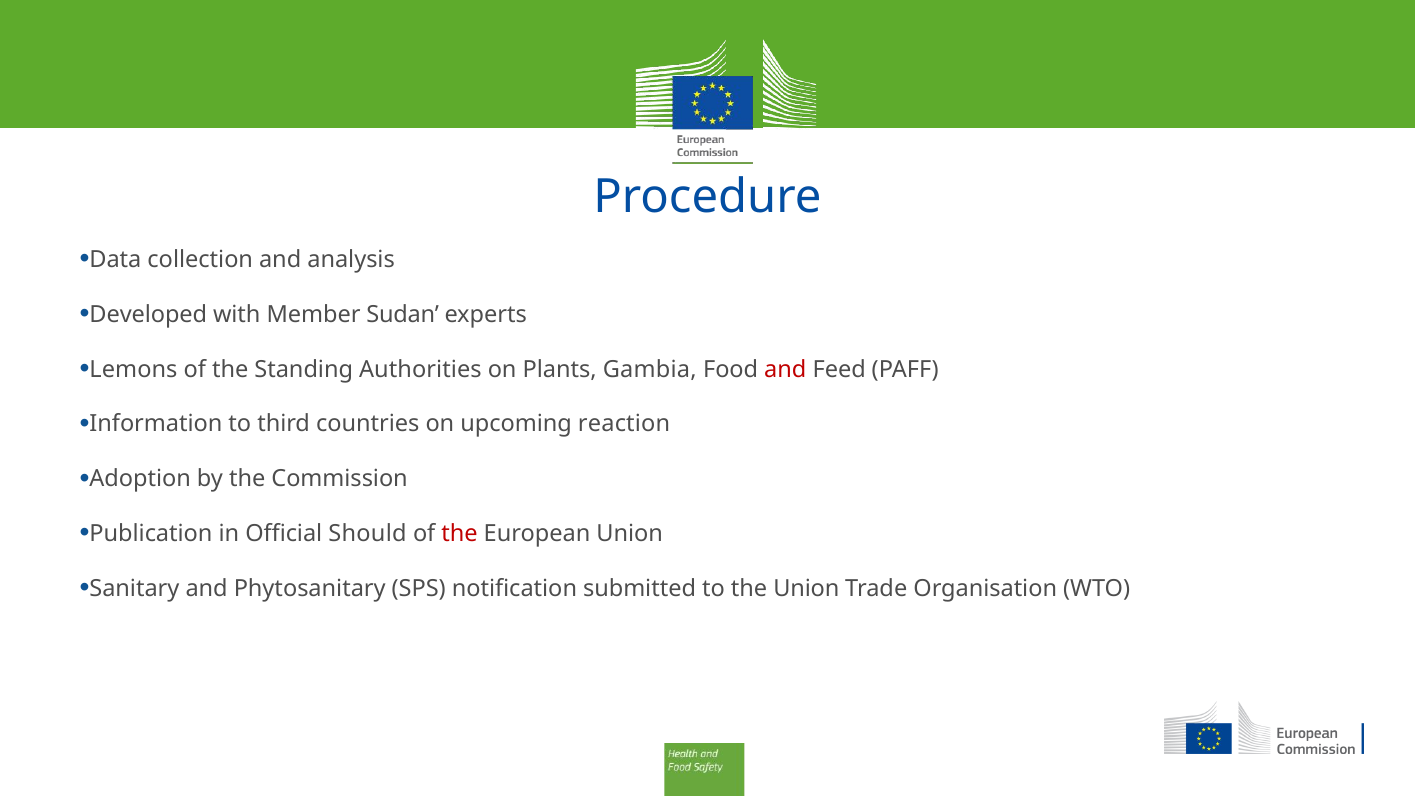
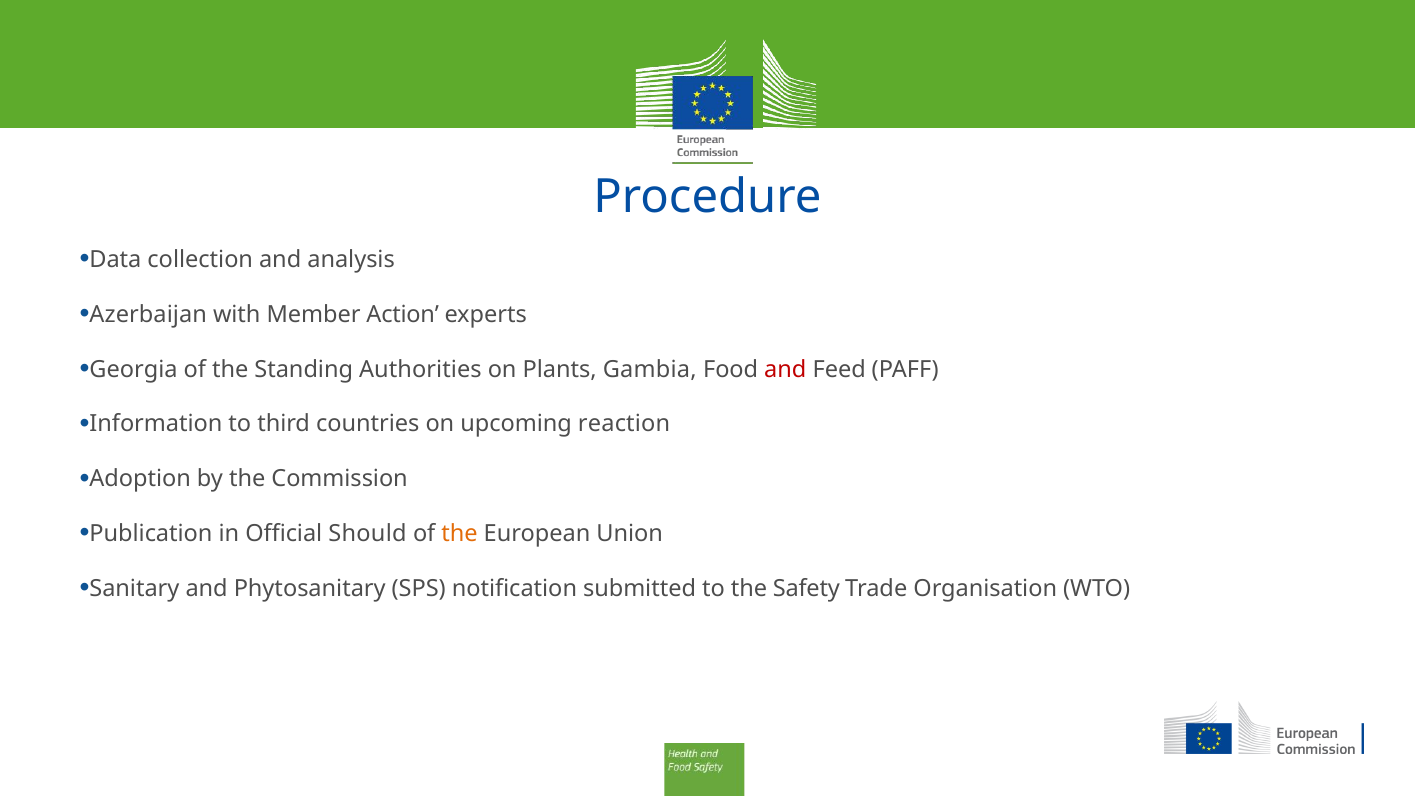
Developed: Developed -> Azerbaijan (148, 314)
Sudan: Sudan -> Action (403, 314)
Lemons: Lemons -> Georgia (134, 369)
the colour: red -> orange (460, 534)
the Union: Union -> Safety (806, 589)
